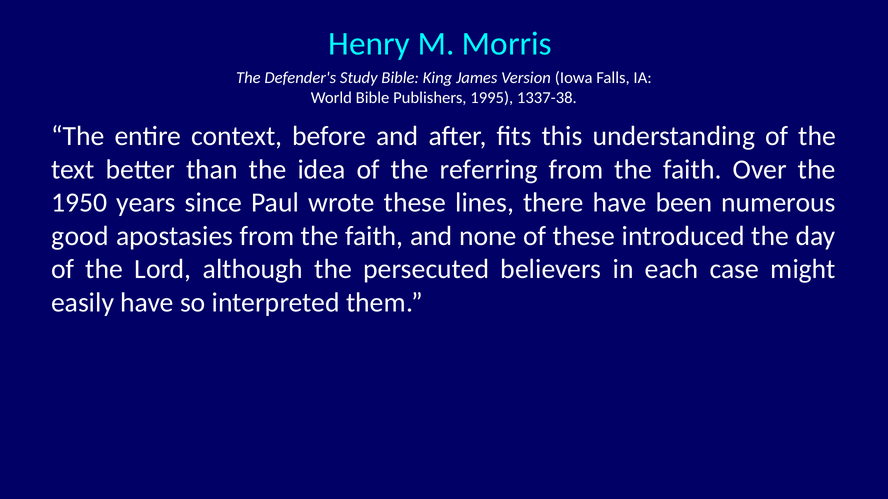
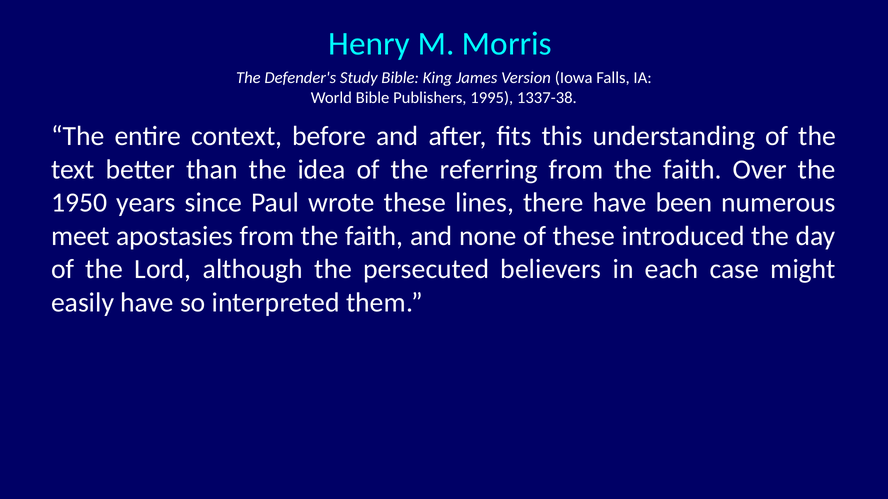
good: good -> meet (80, 236)
